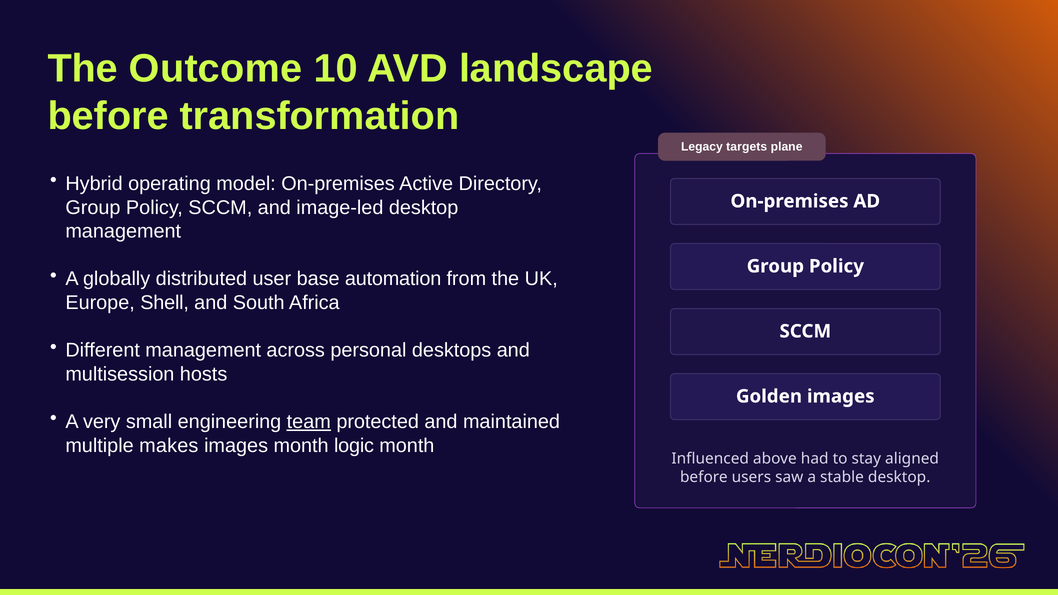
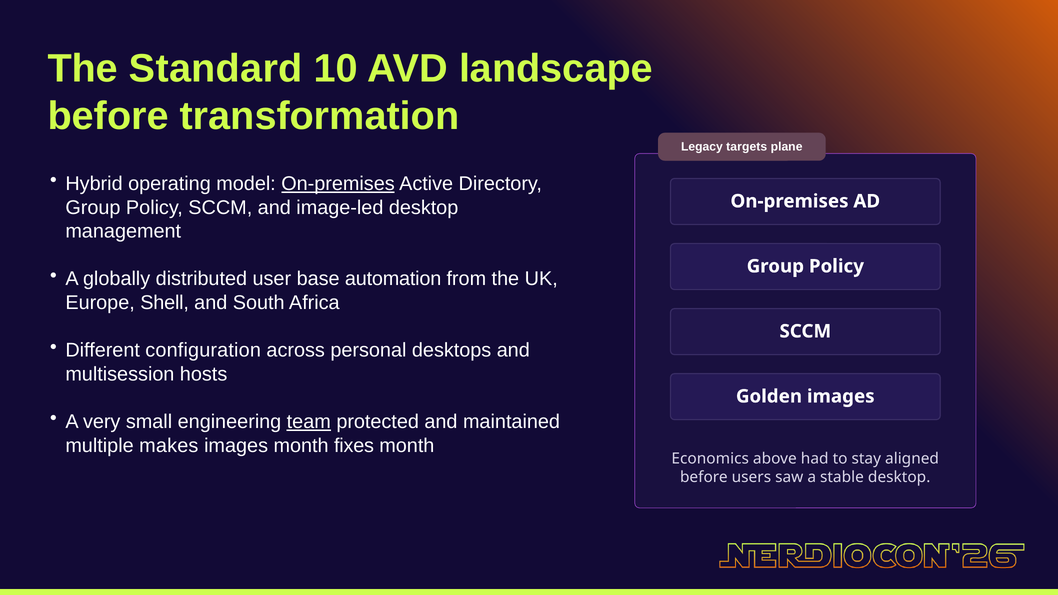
Outcome: Outcome -> Standard (216, 69)
On-premises underline: none -> present (338, 184)
Different management: management -> configuration (203, 350)
logic: logic -> fixes (354, 446)
Influenced: Influenced -> Economics (710, 459)
